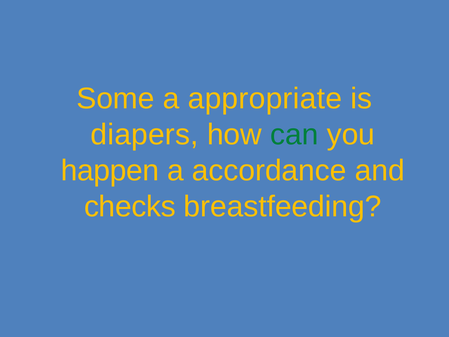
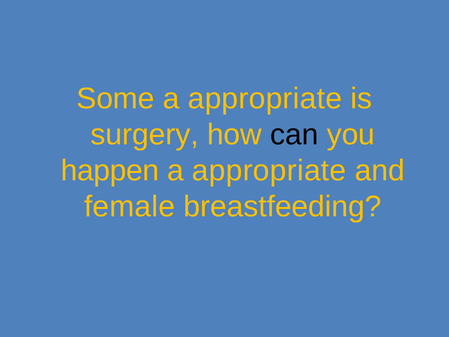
diapers: diapers -> surgery (145, 135)
can colour: green -> black (294, 135)
accordance: accordance -> appropriate (269, 170)
checks: checks -> female (130, 206)
